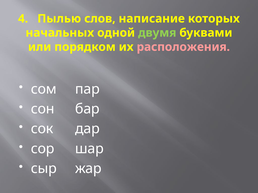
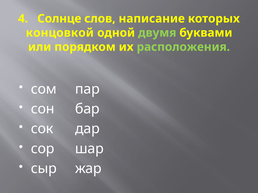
Пылью: Пылью -> Солнце (59, 19)
начальных: начальных -> концовкой (60, 33)
расположения colour: pink -> light green (183, 47)
